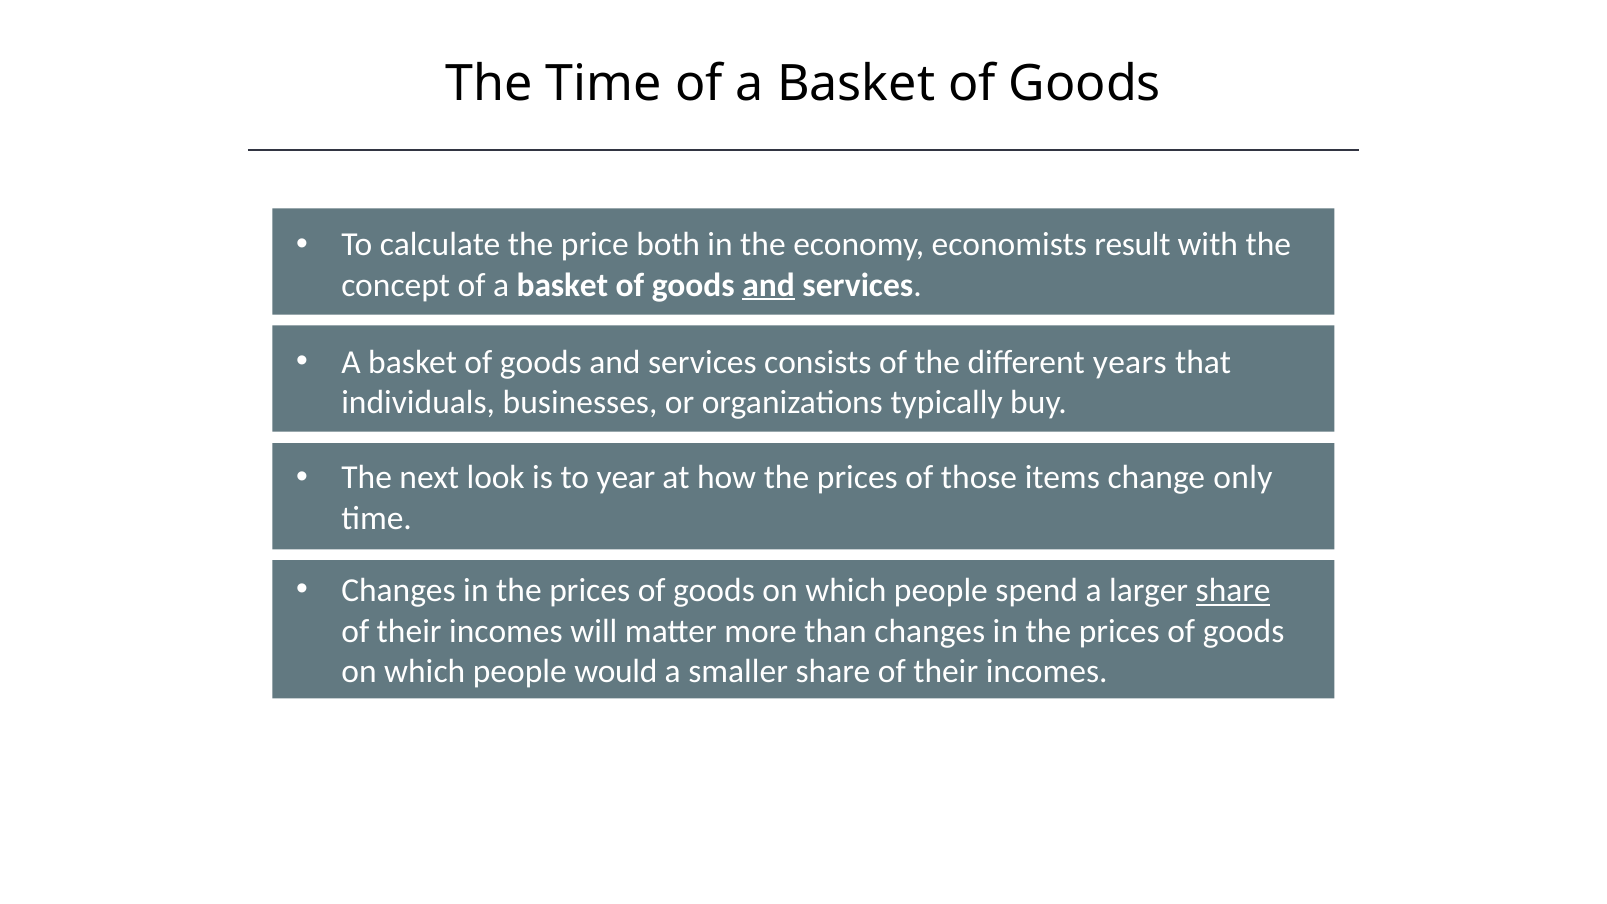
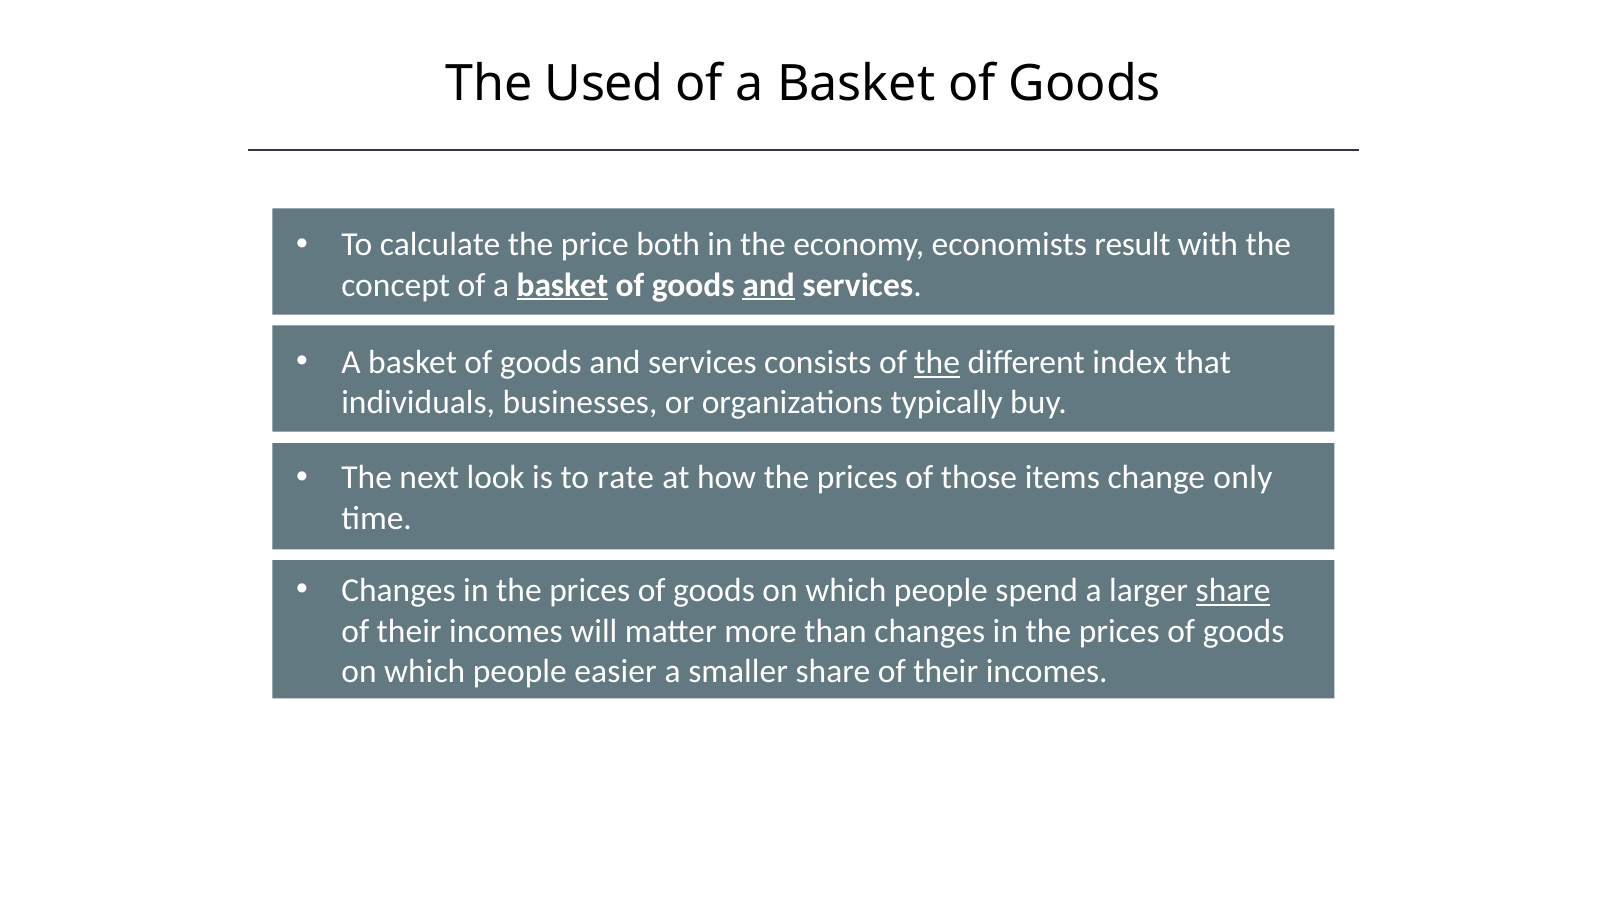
The Time: Time -> Used (604, 84)
basket underline: none -> present (562, 285)
the underline: none -> present (937, 362)
years: years -> index (1130, 362)
year: year -> rate (626, 478)
would: would -> easier (616, 671)
